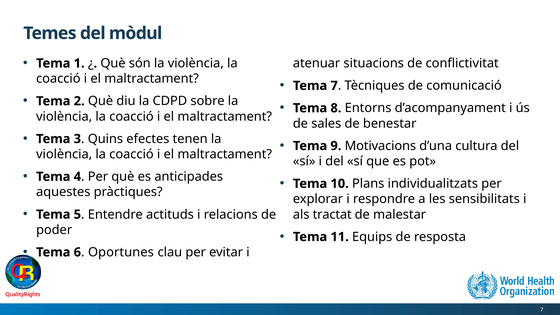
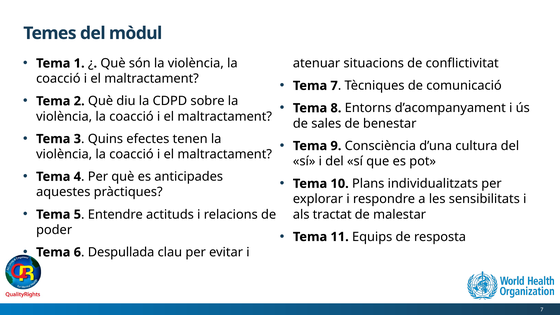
Motivacions: Motivacions -> Consciència (380, 146)
Oportunes: Oportunes -> Despullada (121, 252)
